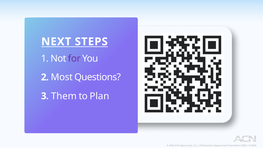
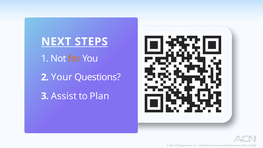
for colour: purple -> orange (74, 58)
Most: Most -> Your (62, 77)
Them: Them -> Assist (64, 96)
